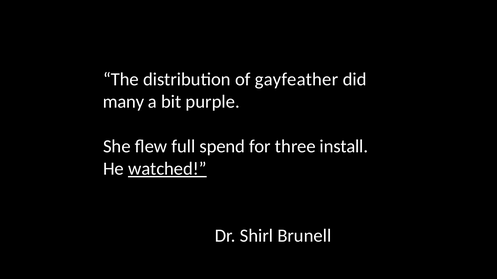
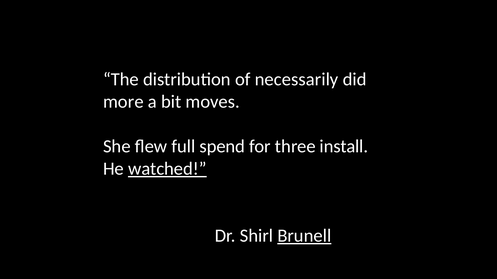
gayfeather: gayfeather -> necessarily (297, 80)
many: many -> more (123, 102)
purple: purple -> moves (213, 102)
Brunell underline: none -> present (304, 236)
